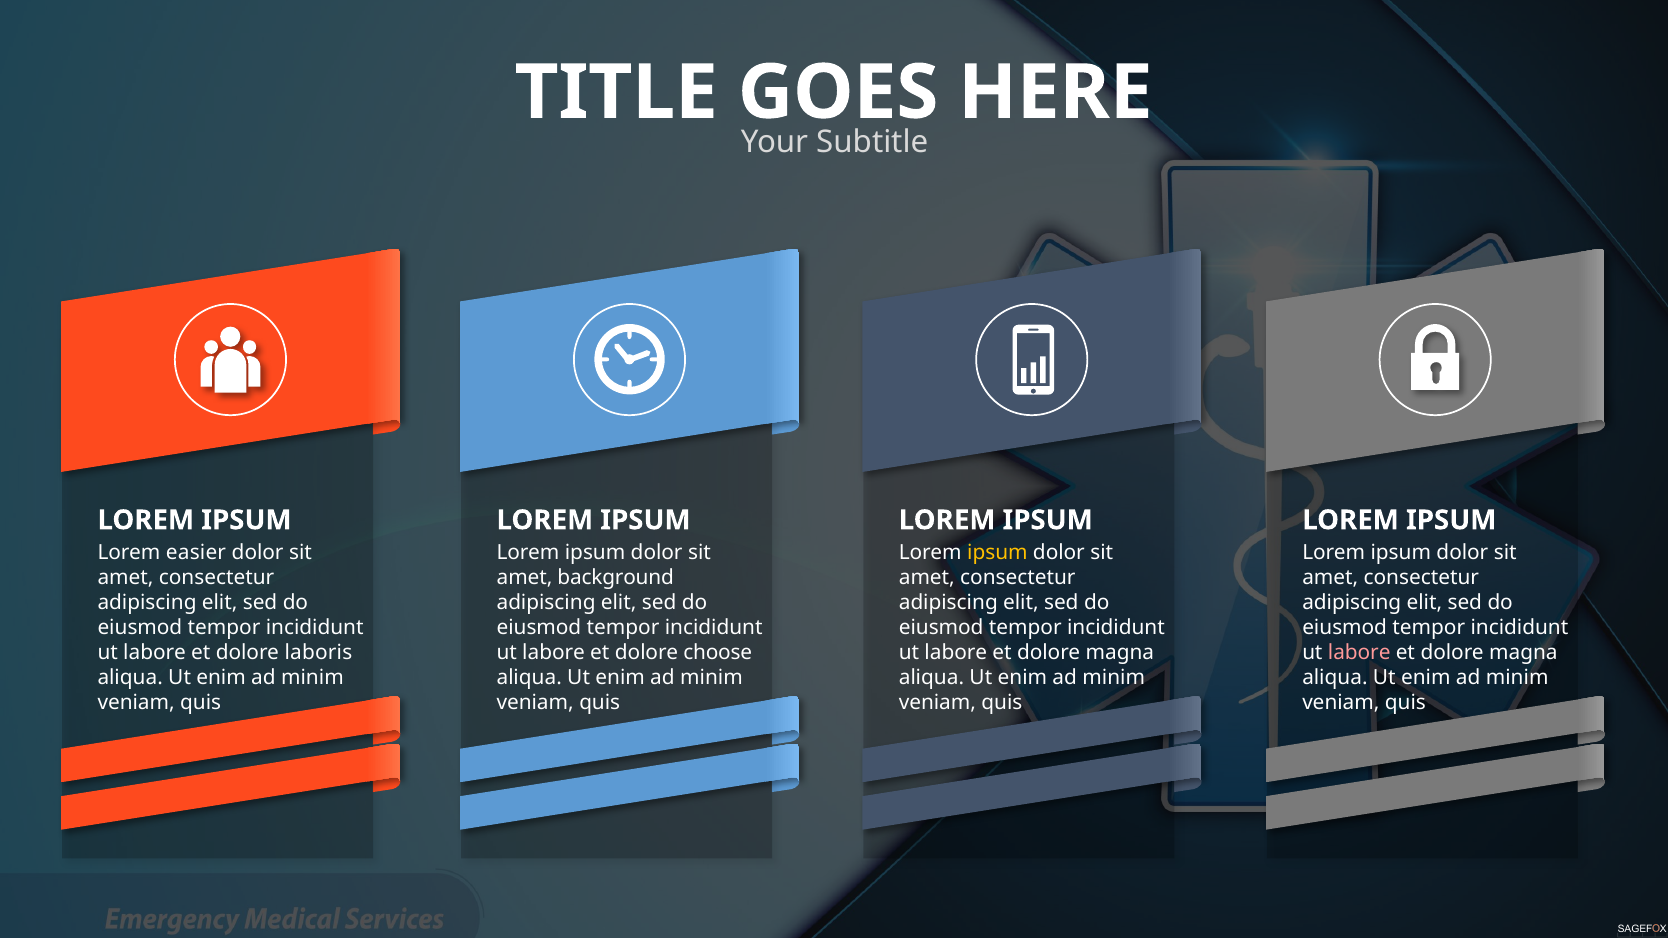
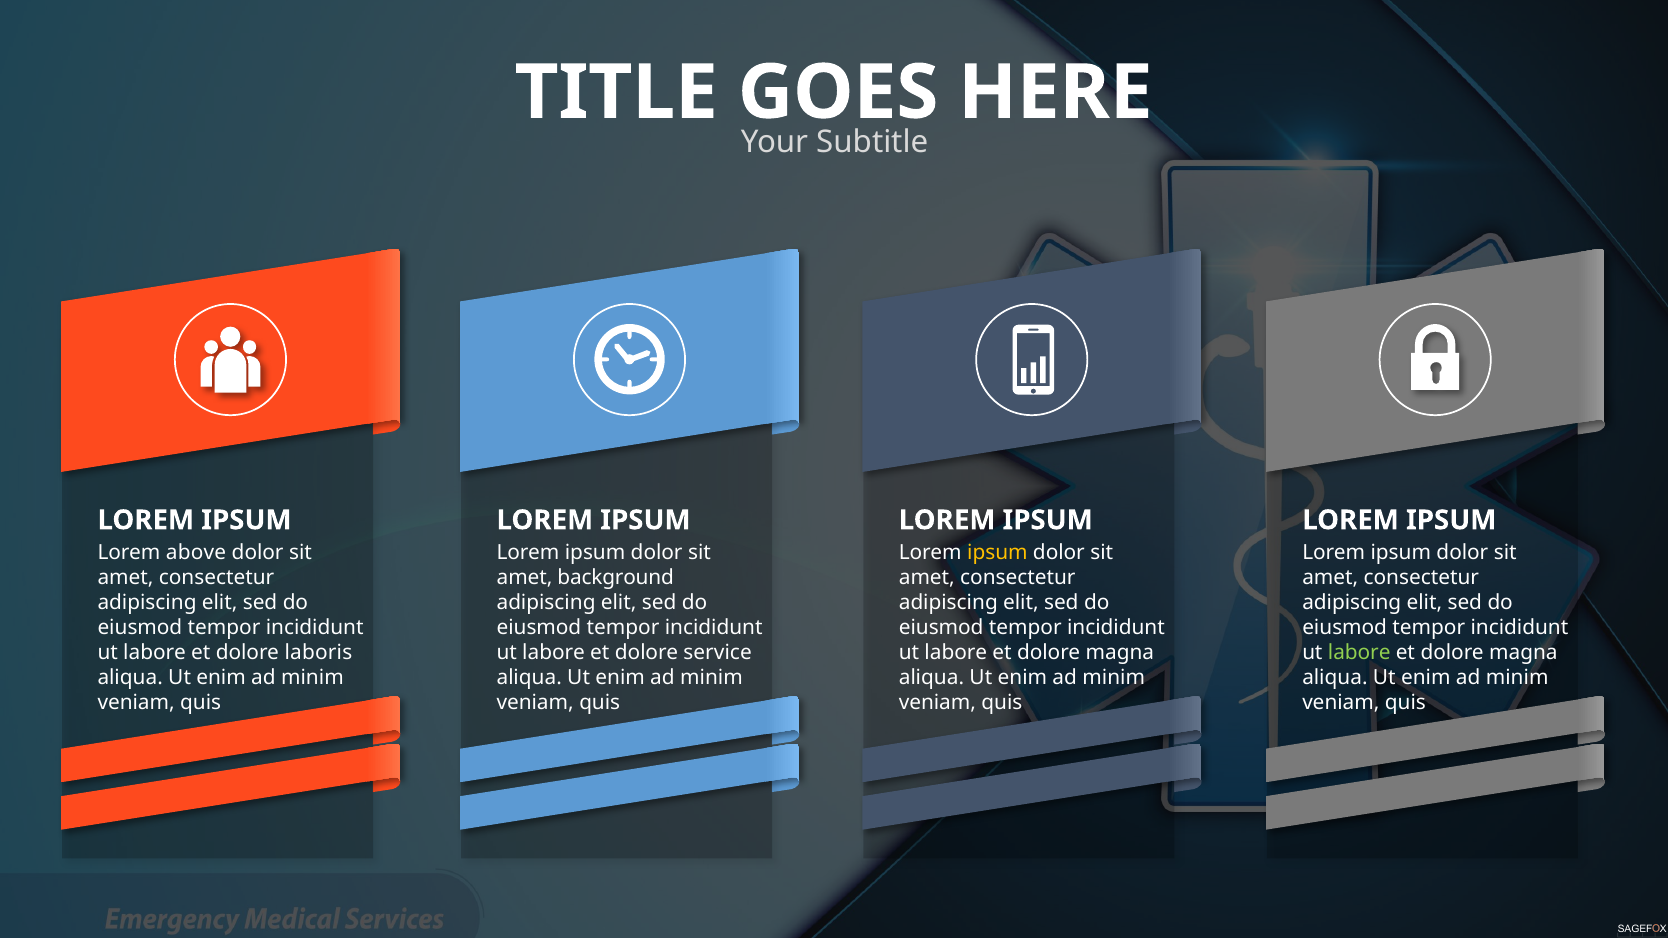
easier: easier -> above (196, 553)
choose: choose -> service (718, 653)
labore colour: pink -> light green (1359, 653)
